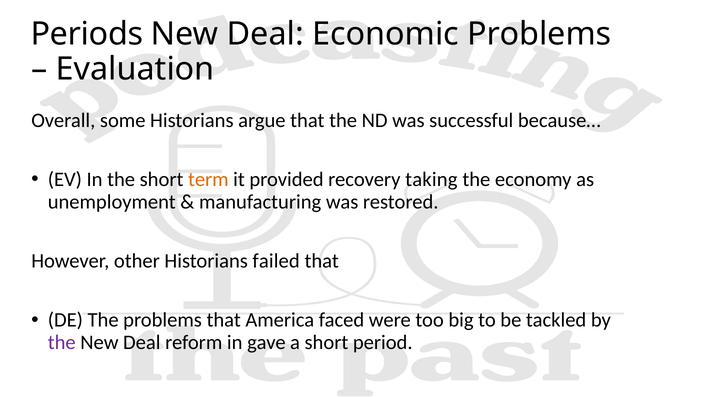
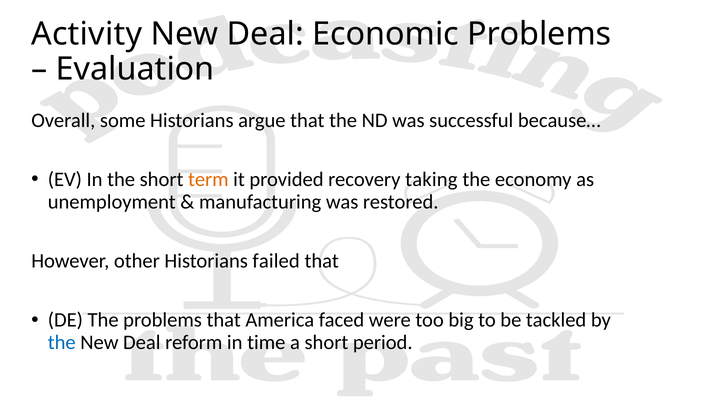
Periods: Periods -> Activity (87, 34)
the colour: purple -> blue (62, 342)
gave: gave -> time (266, 342)
